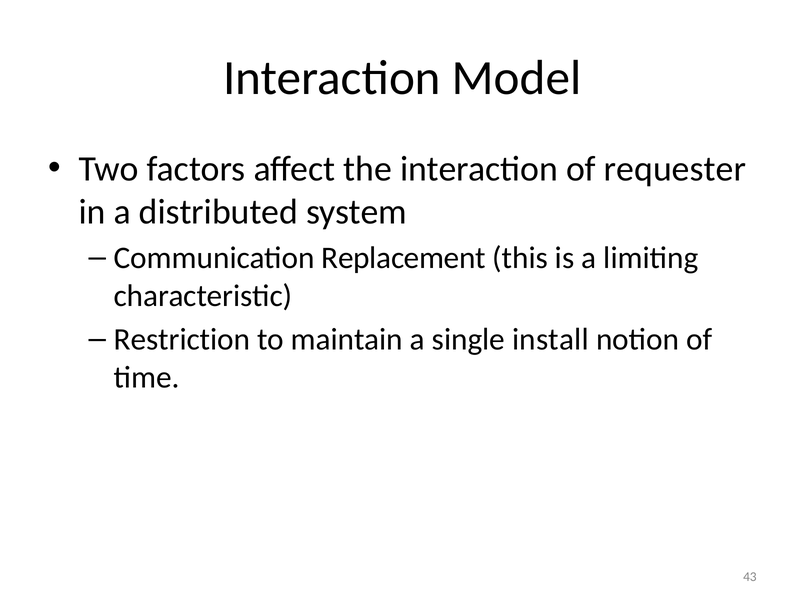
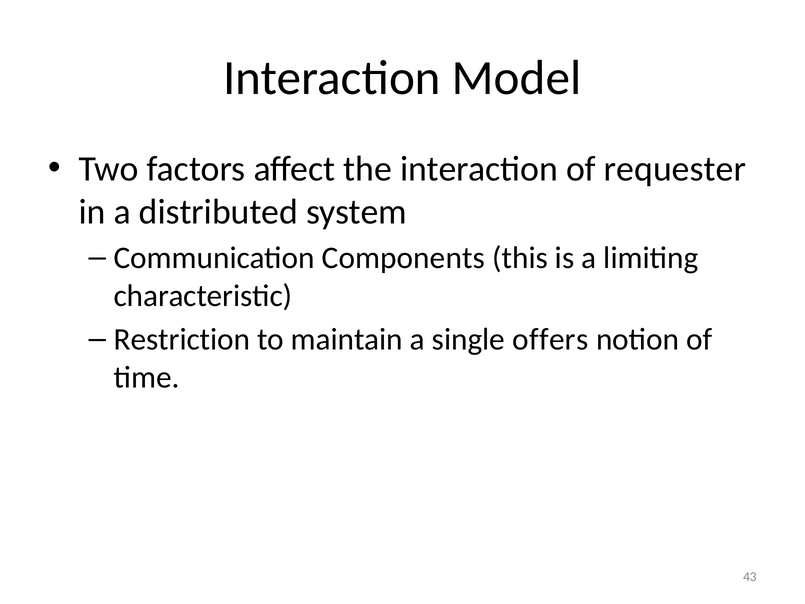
Replacement: Replacement -> Components (403, 258)
install: install -> offers (550, 339)
